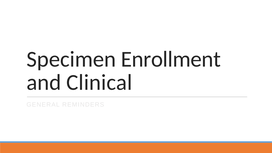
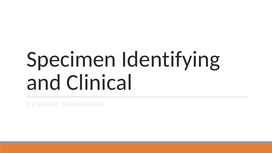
Enrollment: Enrollment -> Identifying (171, 59)
